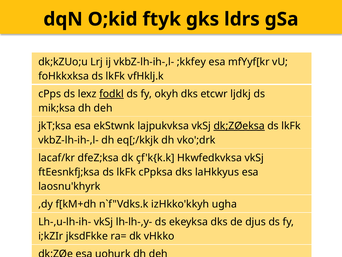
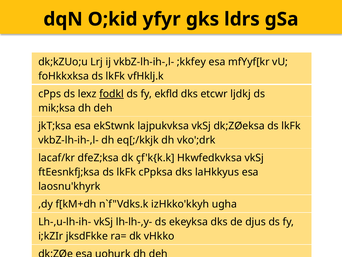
ftyk: ftyk -> yfyr (162, 19)
okyh: okyh -> ekfld (166, 94)
dk;ZØeksa underline: present -> none (239, 126)
